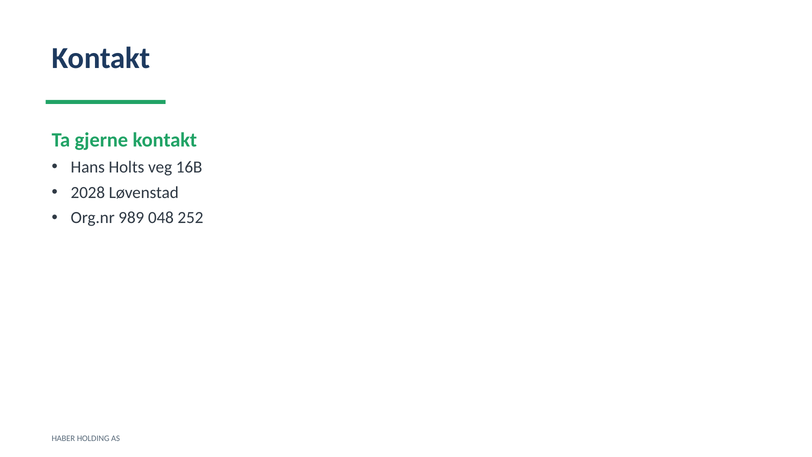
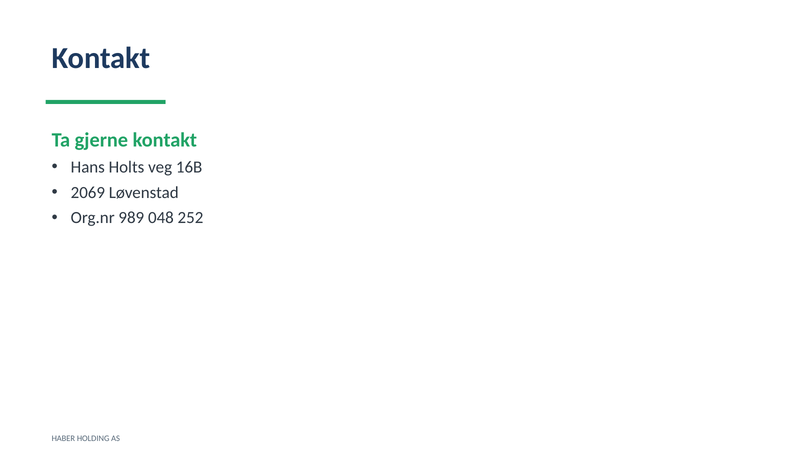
2028: 2028 -> 2069 (88, 192)
